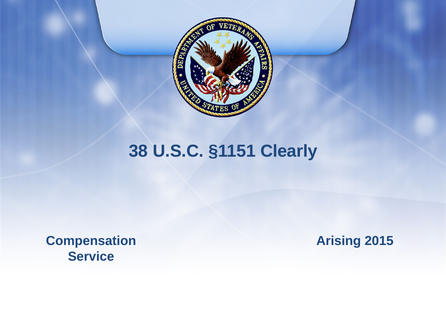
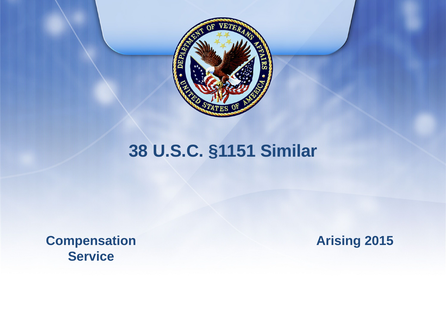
Clearly: Clearly -> Similar (289, 151)
